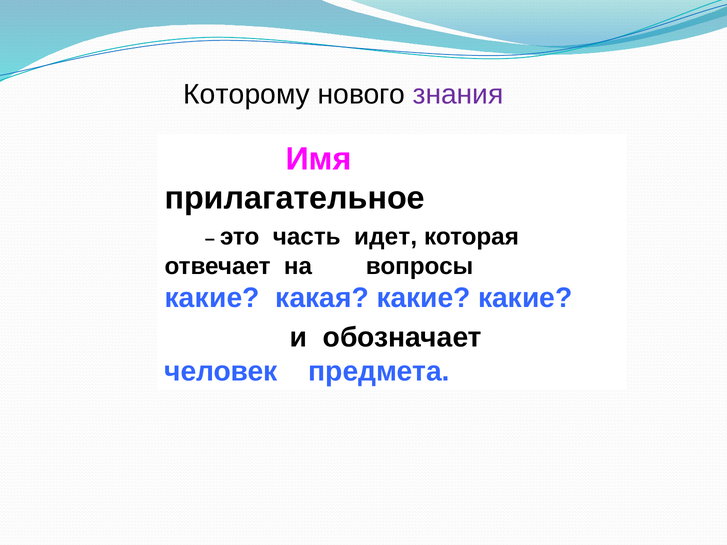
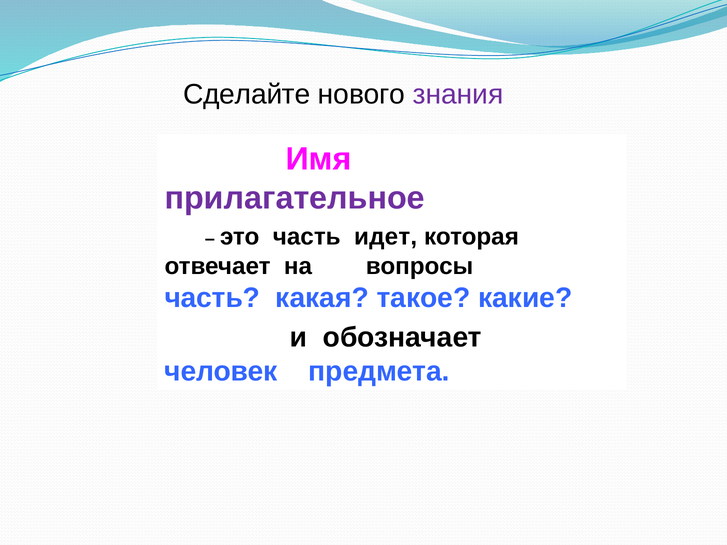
Которому: Которому -> Сделайте (247, 95)
прилагательное colour: black -> purple (295, 198)
какие: какие -> часть (212, 298)
какая какие: какие -> такое (423, 298)
